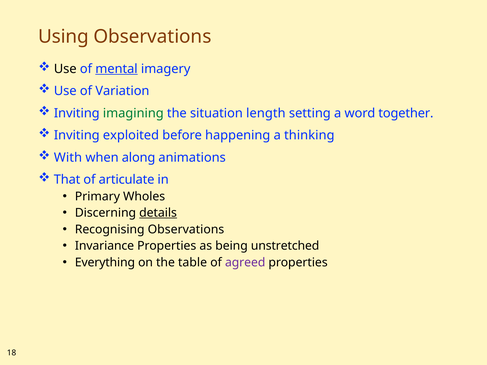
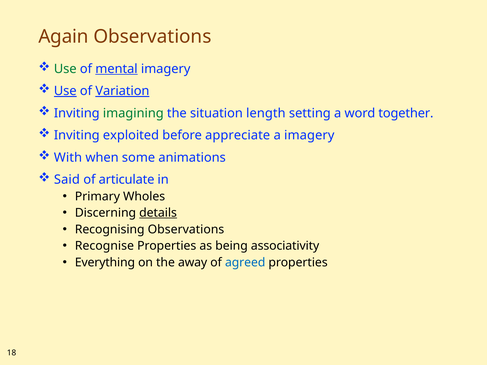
Using: Using -> Again (63, 37)
Use colour: black -> green (65, 69)
Use underline: none -> present (65, 91)
Variation underline: none -> present (122, 91)
happening: happening -> appreciate (238, 135)
a thinking: thinking -> imagery (309, 135)
along: along -> some (138, 158)
That: That -> Said (67, 180)
Invariance: Invariance -> Recognise (104, 246)
unstretched: unstretched -> associativity (285, 246)
table: table -> away (193, 263)
agreed colour: purple -> blue (245, 263)
